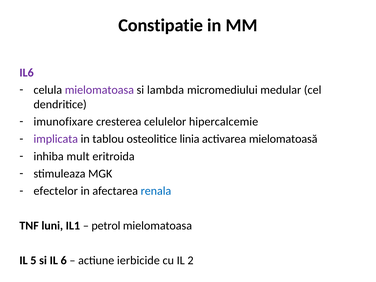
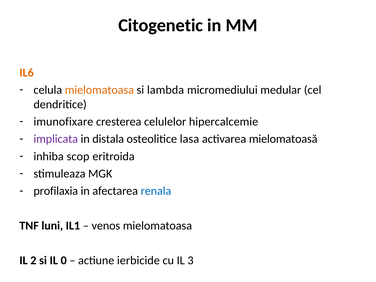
Constipatie: Constipatie -> Citogenetic (161, 25)
IL6 colour: purple -> orange (27, 73)
mielomatoasa colour: purple -> orange (99, 90)
tablou: tablou -> distala (108, 139)
linia: linia -> lasa (189, 139)
mult: mult -> scop (78, 156)
efectelor: efectelor -> profilaxia (56, 191)
petrol: petrol -> venos (106, 226)
5: 5 -> 2 (33, 260)
6: 6 -> 0 (64, 260)
2: 2 -> 3 (191, 260)
